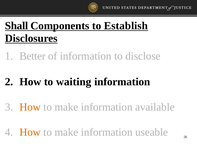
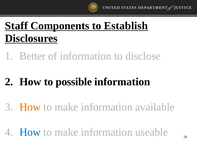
Shall: Shall -> Staff (16, 26)
waiting: waiting -> possible (74, 82)
How colour: orange -> blue (30, 132)
